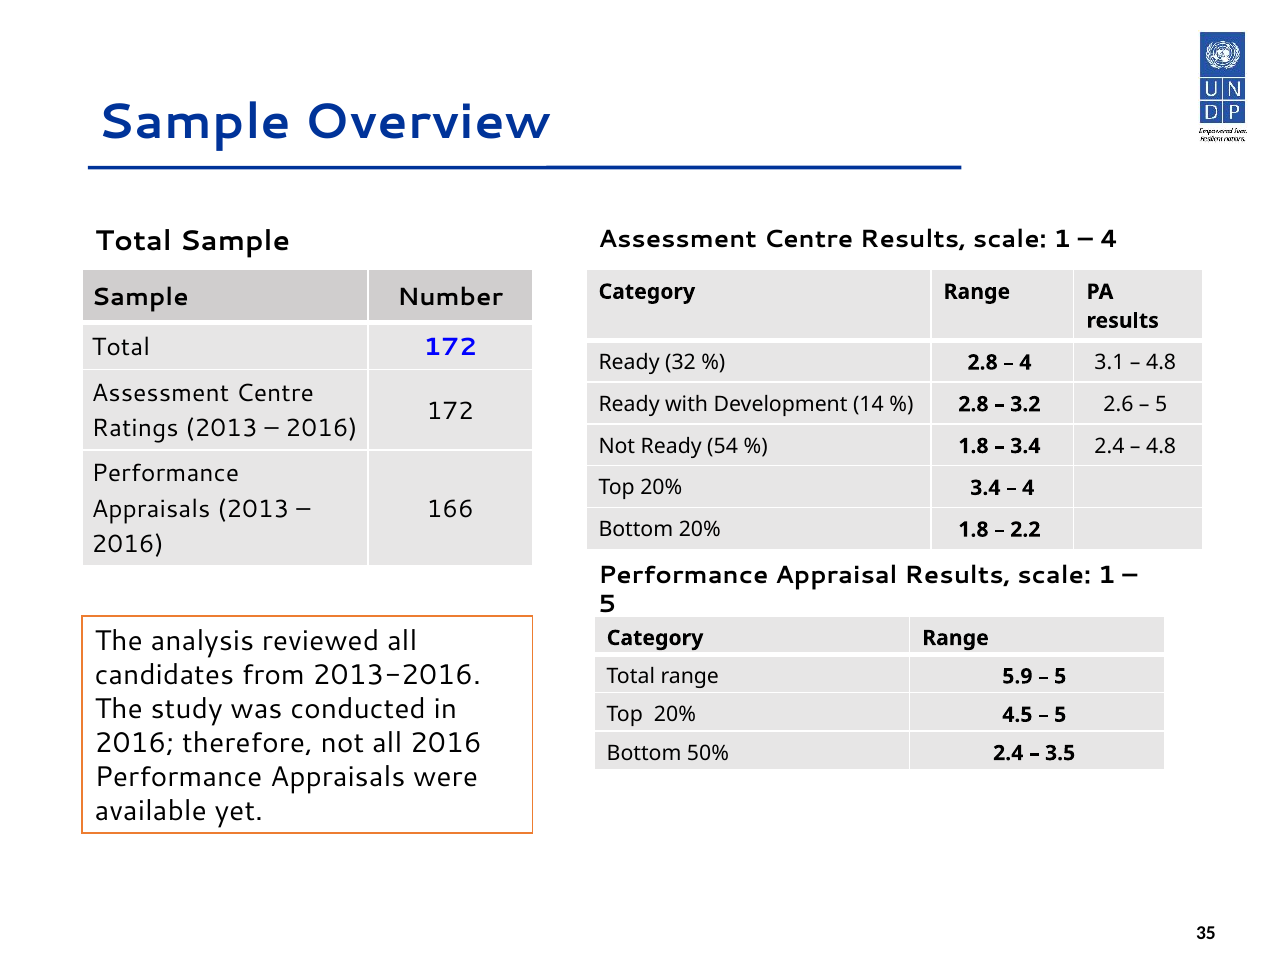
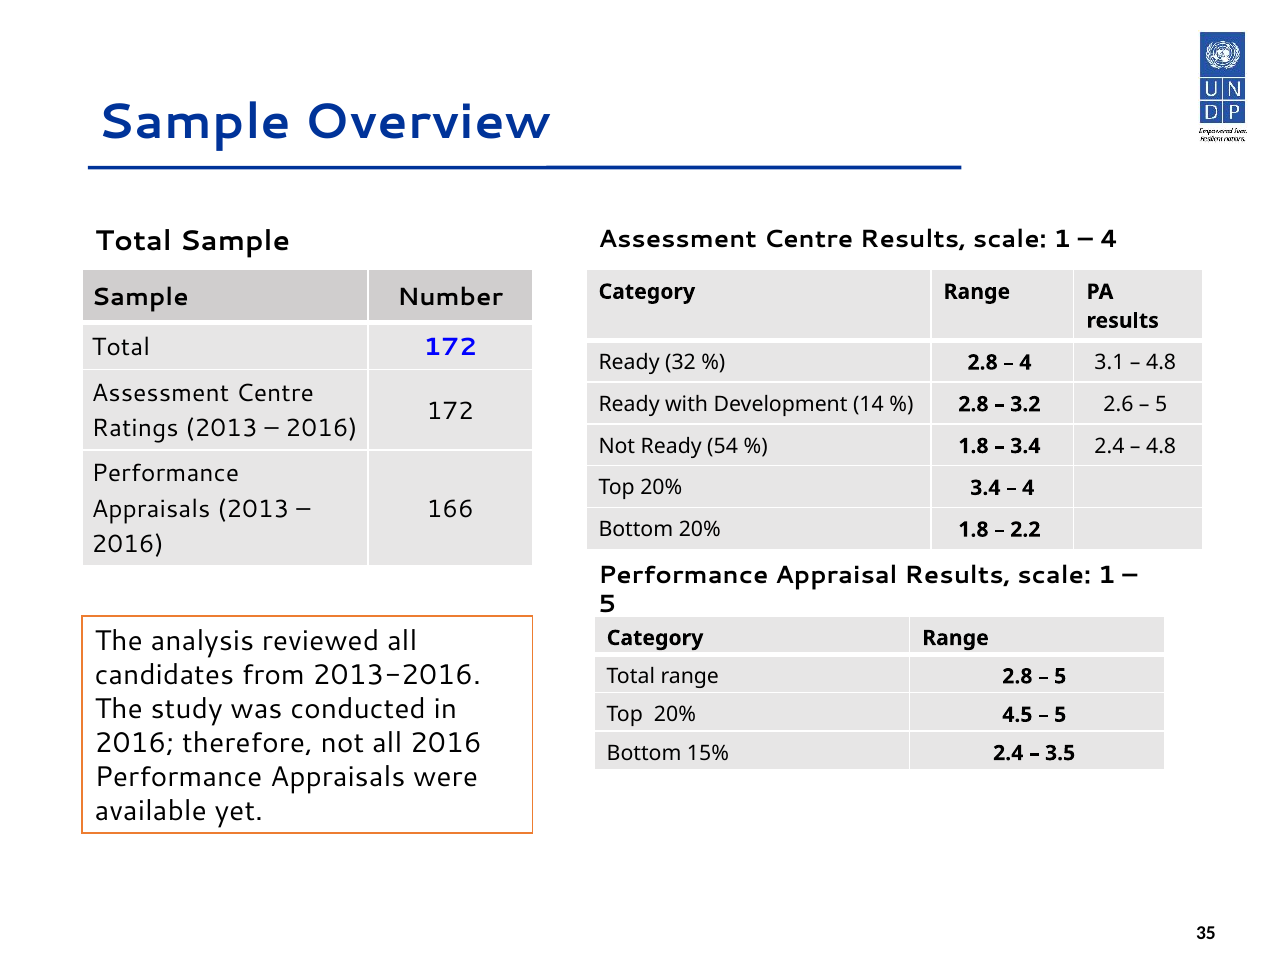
range 5.9: 5.9 -> 2.8 (1017, 677)
50%: 50% -> 15% (708, 754)
